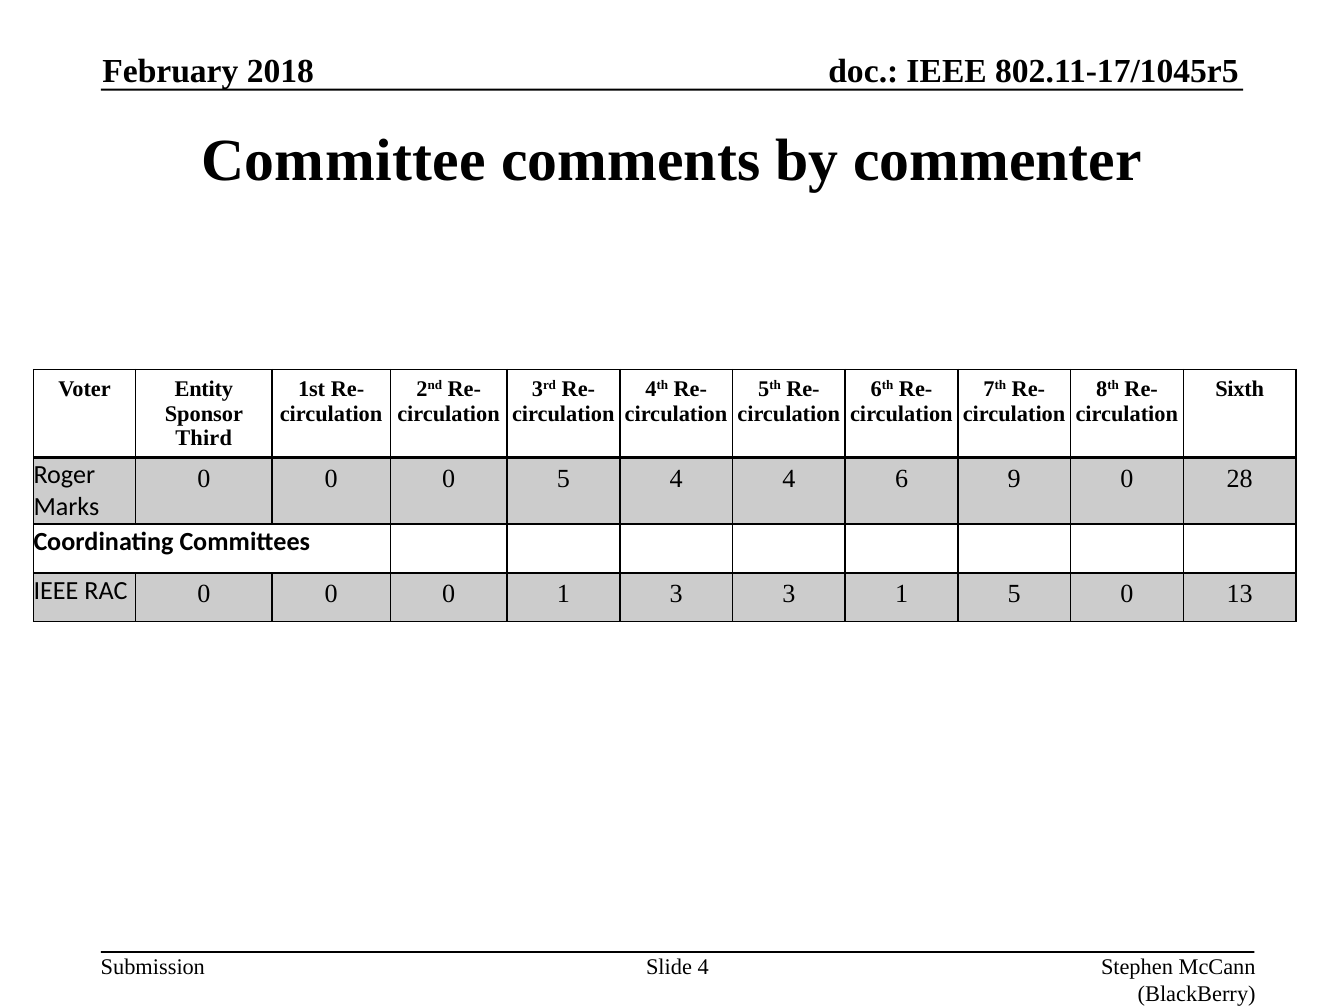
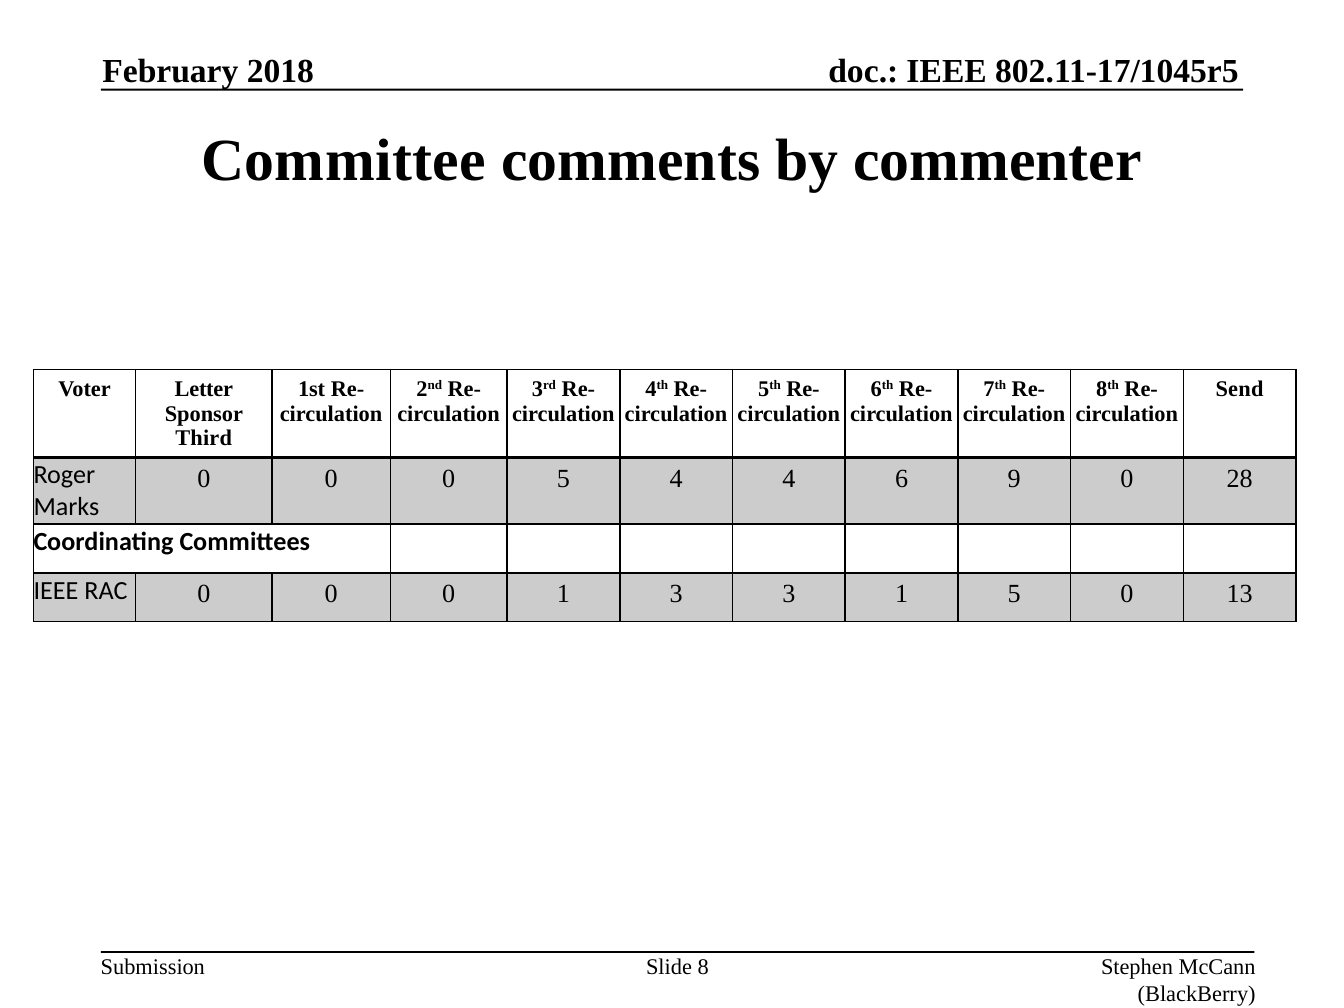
Entity: Entity -> Letter (204, 389)
Sixth: Sixth -> Send (1239, 389)
Slide 4: 4 -> 8 (703, 967)
